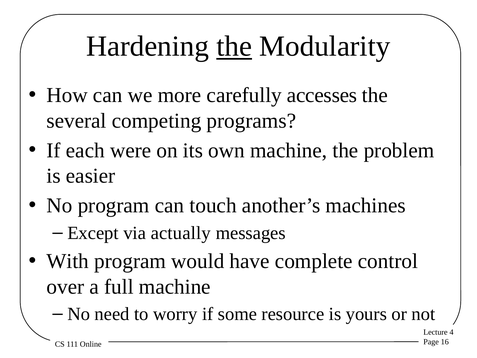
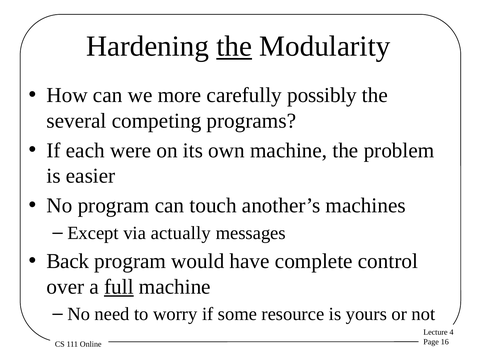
accesses: accesses -> possibly (322, 95)
With: With -> Back (68, 261)
full underline: none -> present (119, 287)
